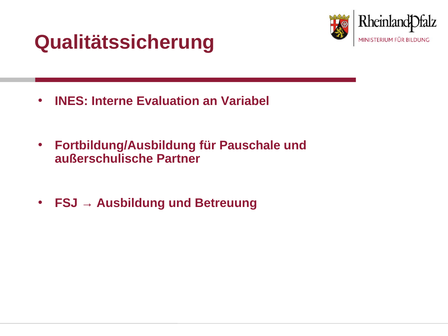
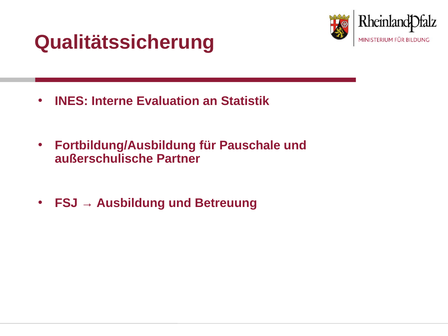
Variabel: Variabel -> Statistik (245, 101)
